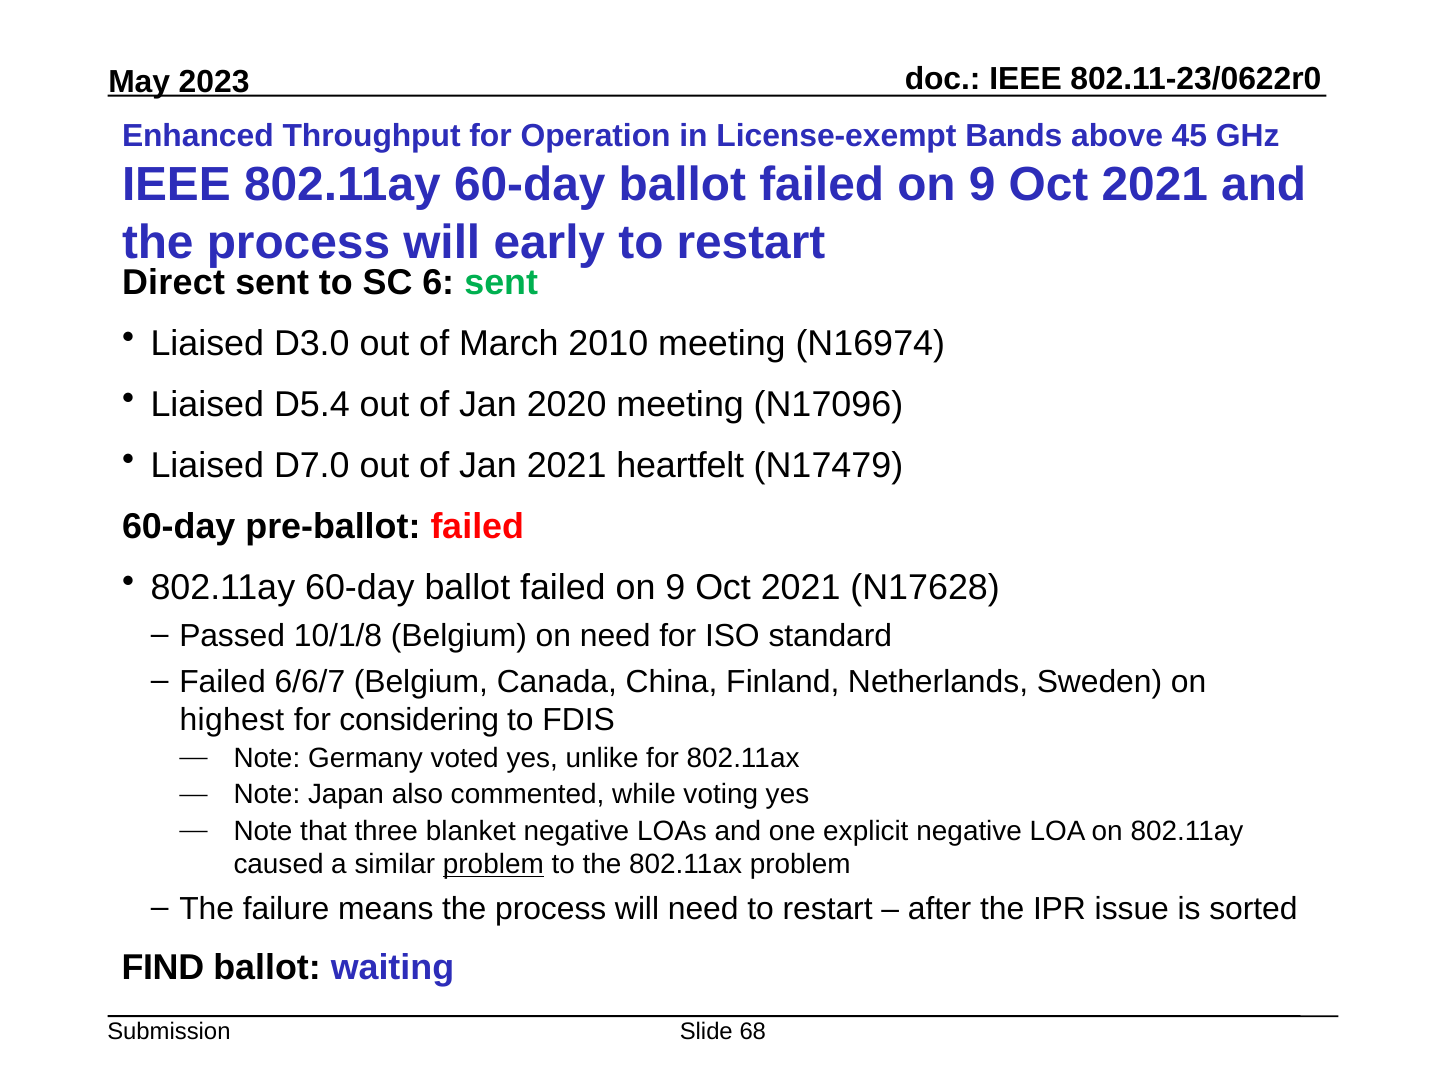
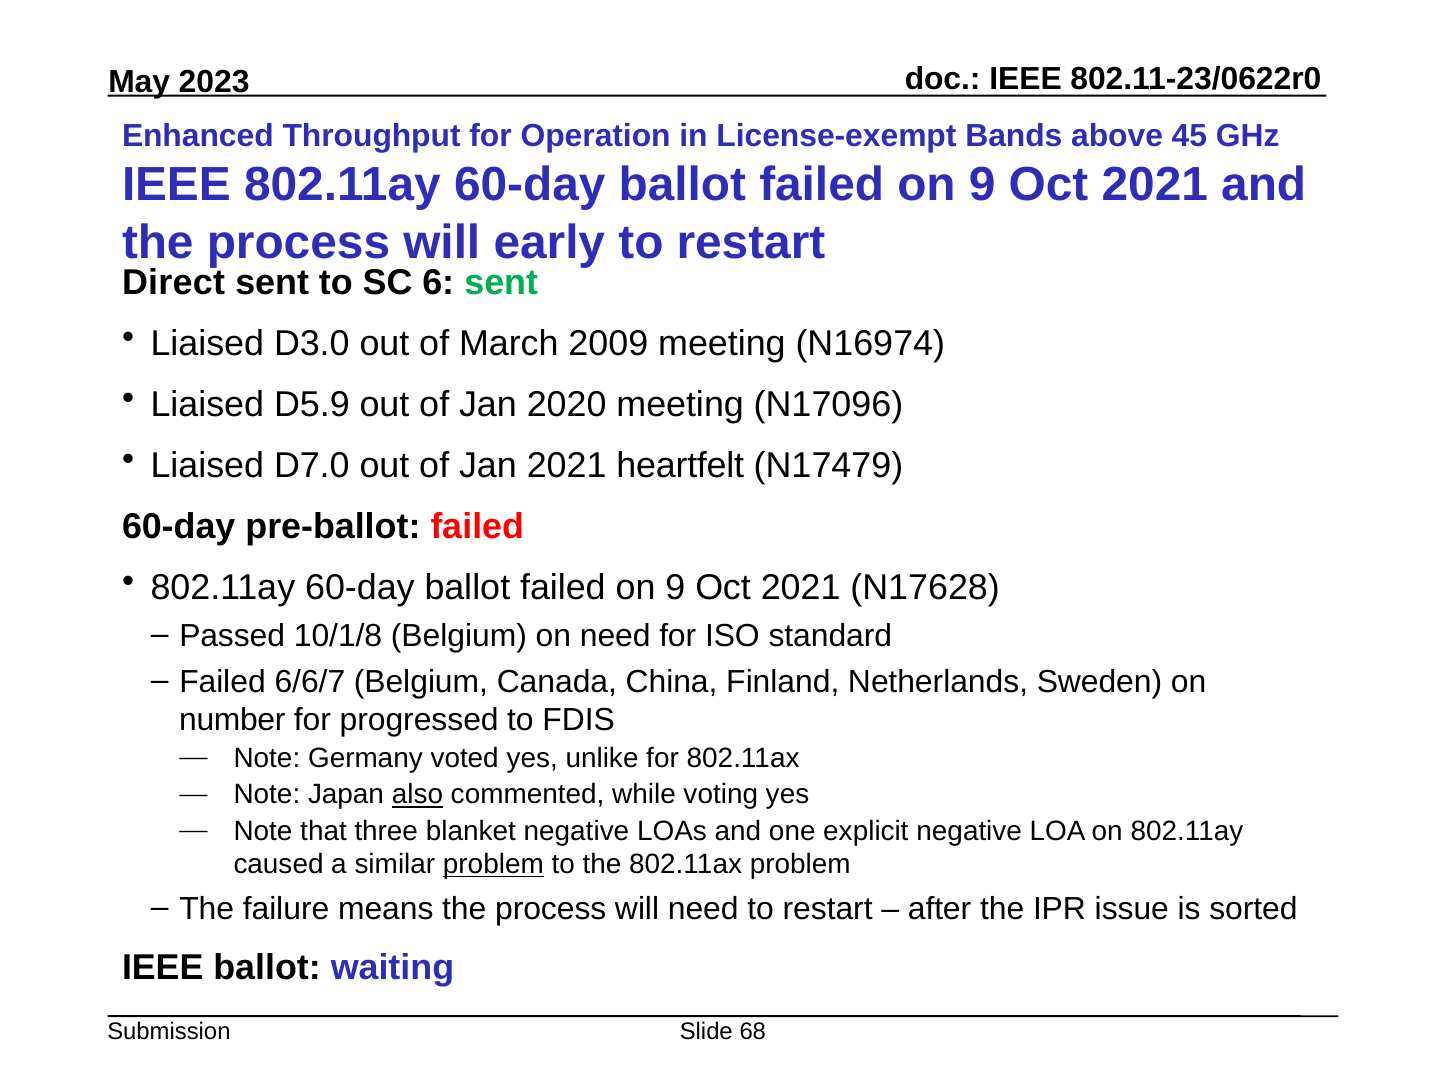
2010: 2010 -> 2009 (608, 343)
D5.4: D5.4 -> D5.9 (312, 404)
highest: highest -> number (232, 720)
considering: considering -> progressed (419, 720)
also underline: none -> present (417, 794)
FIND: FIND -> IEEE (163, 967)
